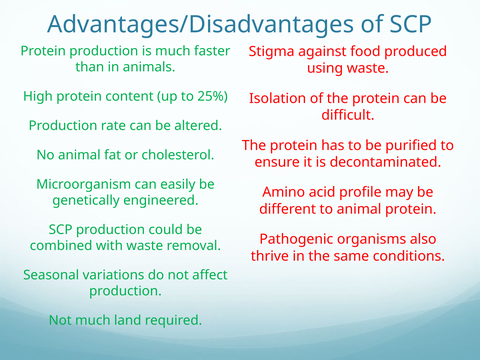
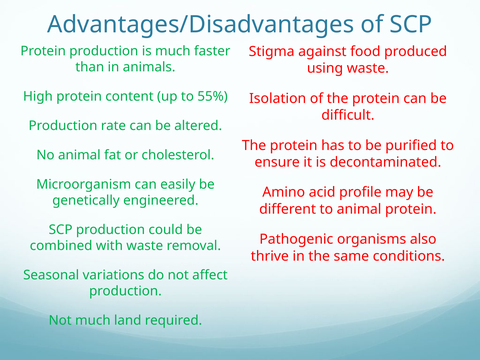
25%: 25% -> 55% (213, 96)
